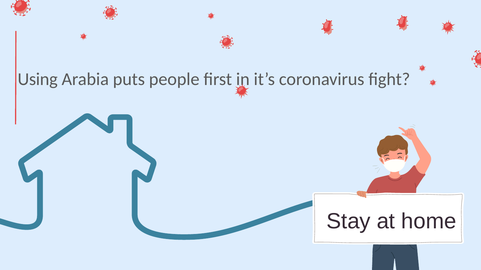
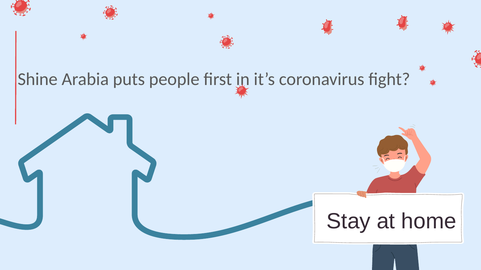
Using: Using -> Shine (38, 79)
